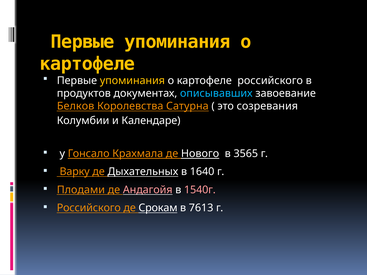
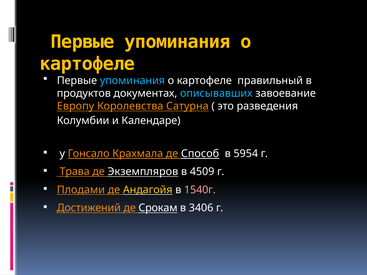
упоминания colour: yellow -> light blue (132, 81)
картофеле российского: российского -> правильный (270, 81)
Белков: Белков -> Европу (76, 106)
созревания: созревания -> разведения (267, 106)
Нового: Нового -> Способ (200, 154)
3565: 3565 -> 5954 (246, 154)
Варку: Варку -> Трава (75, 172)
Дыхательных: Дыхательных -> Экземпляров (143, 172)
1640: 1640 -> 4509 (202, 172)
Андагойя colour: pink -> yellow (148, 190)
Российского: Российского -> Достижений (89, 208)
7613: 7613 -> 3406 (201, 208)
